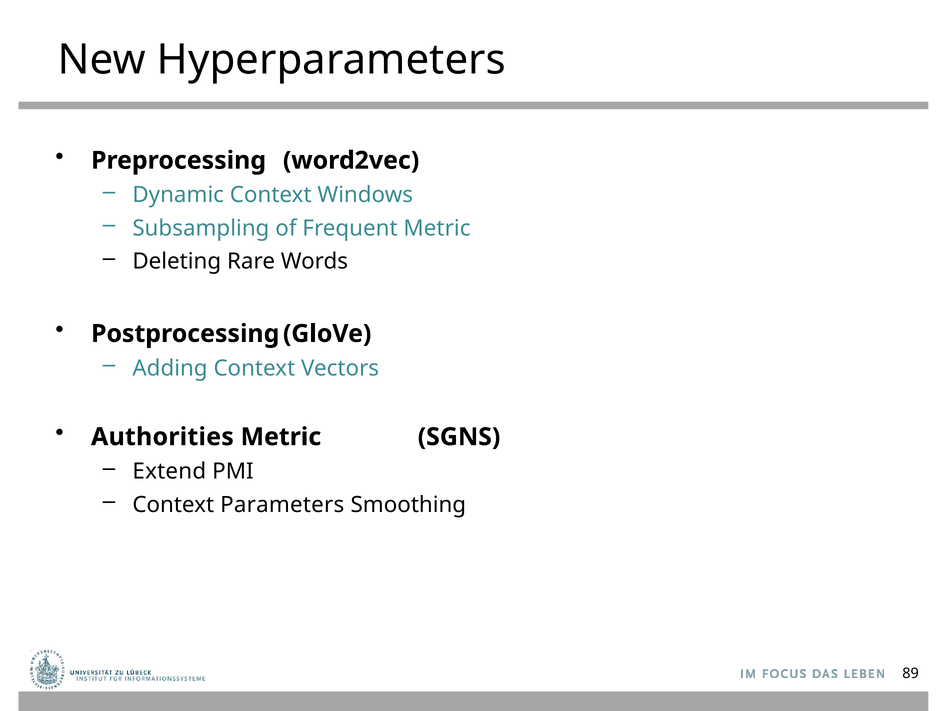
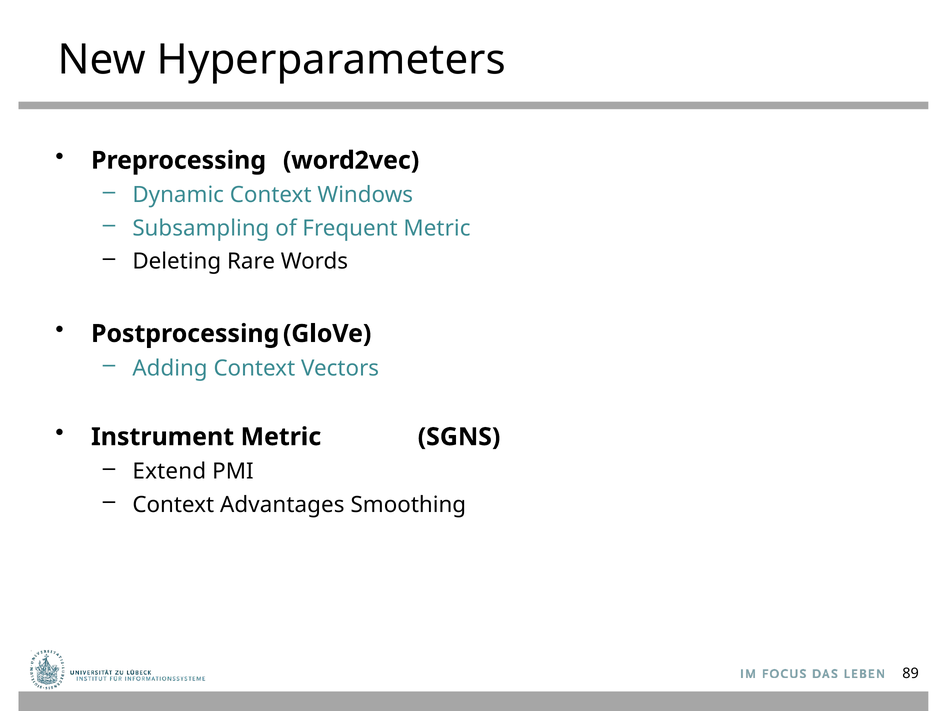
Authorities: Authorities -> Instrument (163, 436)
Parameters: Parameters -> Advantages (282, 504)
